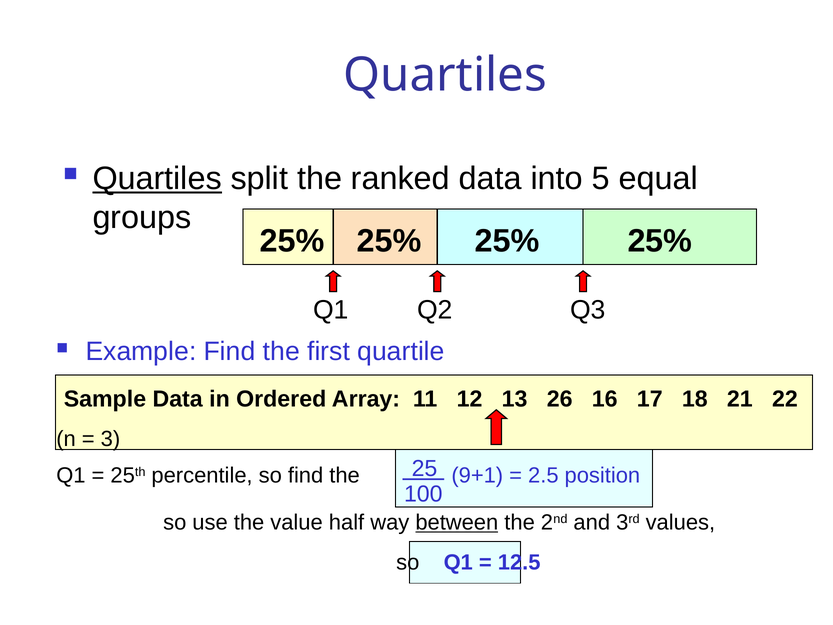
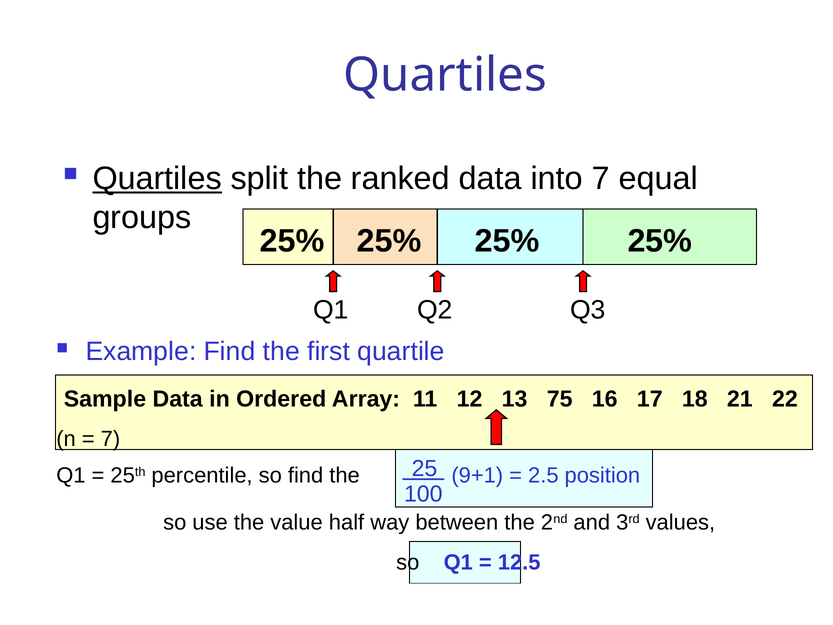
into 5: 5 -> 7 (601, 178)
26: 26 -> 75 (560, 399)
3: 3 -> 7 (110, 439)
between underline: present -> none (457, 522)
